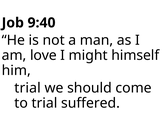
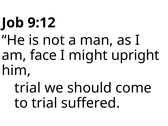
9:40: 9:40 -> 9:12 (42, 23)
love: love -> face (43, 55)
himself: himself -> upright (135, 55)
